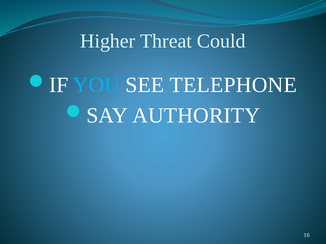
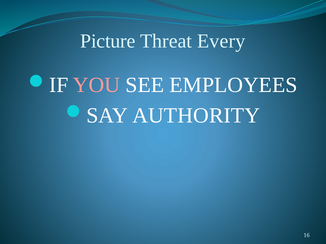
Higher: Higher -> Picture (108, 41)
Could: Could -> Every (221, 41)
YOU colour: light blue -> pink (96, 85)
TELEPHONE: TELEPHONE -> EMPLOYEES (233, 85)
